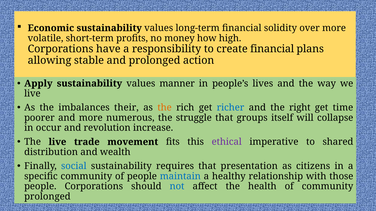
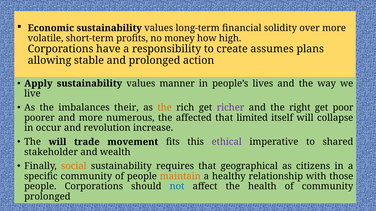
create financial: financial -> assumes (272, 49)
richer colour: blue -> purple (230, 108)
time: time -> poor (343, 108)
struggle: struggle -> affected (194, 118)
groups: groups -> limited (252, 118)
The live: live -> will (58, 142)
distribution: distribution -> stakeholder (51, 152)
social colour: blue -> orange (74, 166)
presentation: presentation -> geographical (249, 166)
maintain colour: blue -> orange (180, 177)
